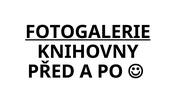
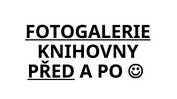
PŘED underline: none -> present (51, 72)
